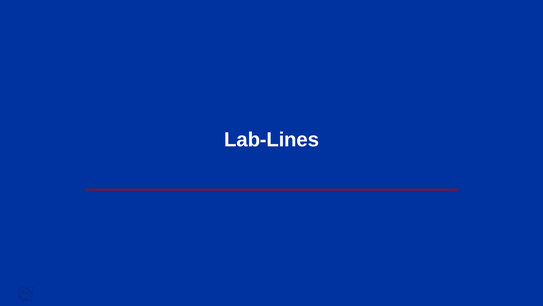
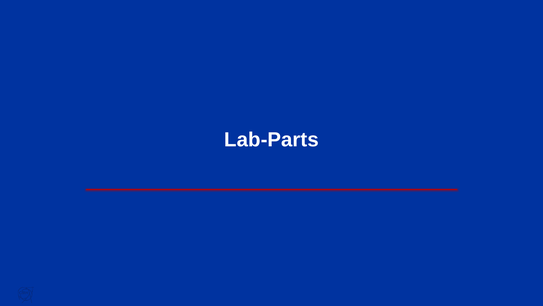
Lab-Lines: Lab-Lines -> Lab-Parts (272, 139)
